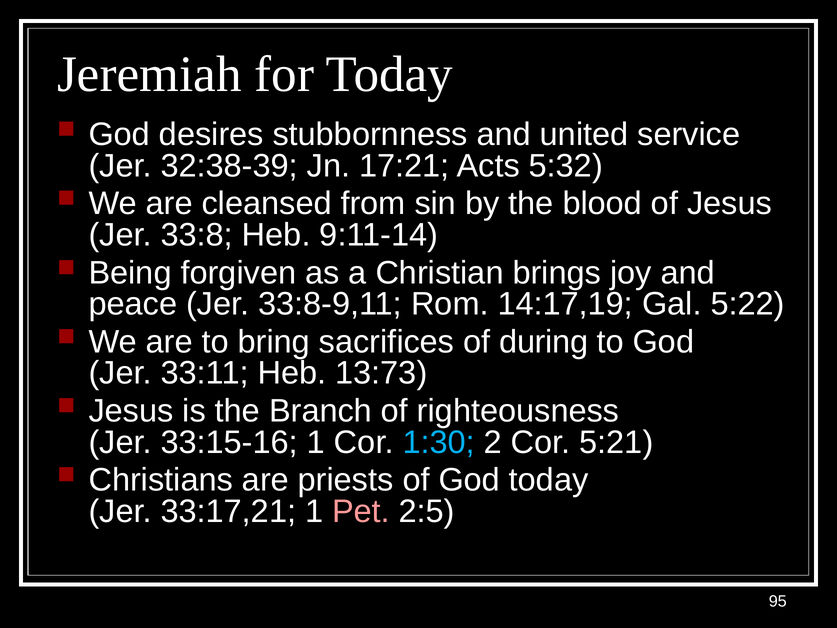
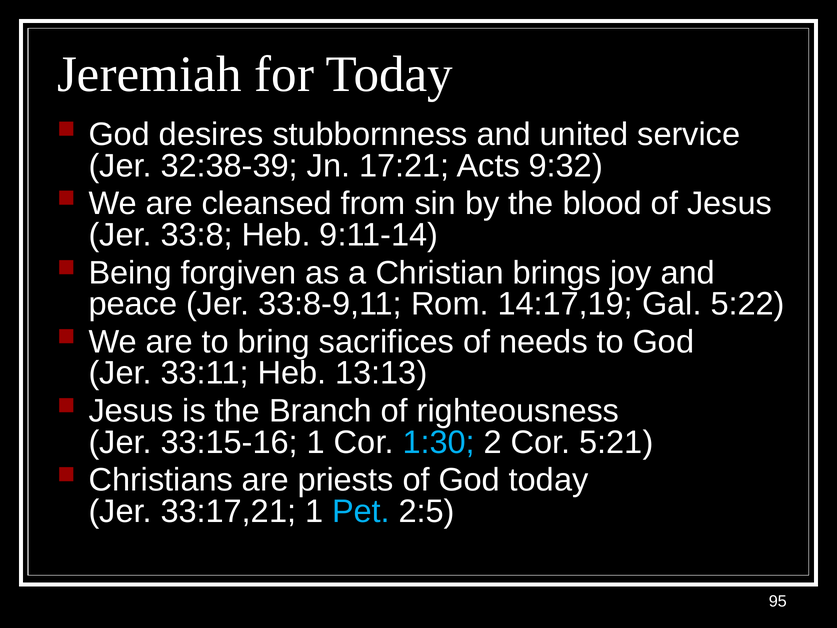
5:32: 5:32 -> 9:32 (566, 166)
during: during -> needs (544, 342)
13:73: 13:73 -> 13:13 (381, 373)
Pet colour: pink -> light blue (361, 511)
